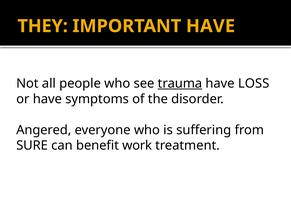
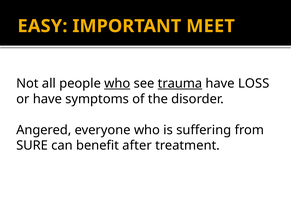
THEY: THEY -> EASY (42, 26)
IMPORTANT HAVE: HAVE -> MEET (211, 26)
who underline: none -> present (117, 84)
work: work -> after (137, 146)
